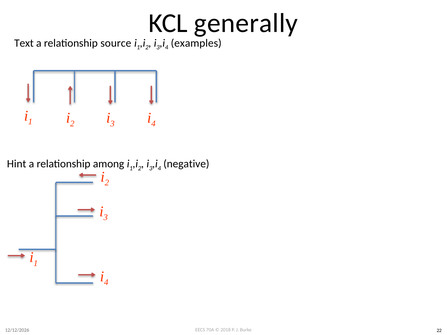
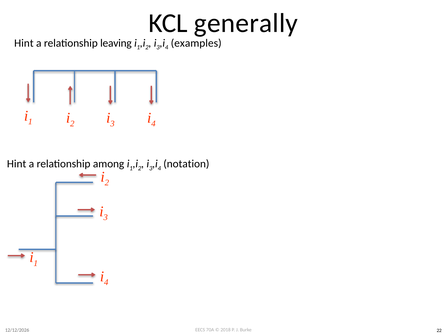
Text: Text -> Hint (24, 43)
source: source -> leaving (116, 43)
negative: negative -> notation (186, 164)
